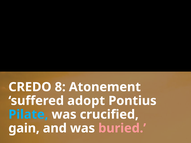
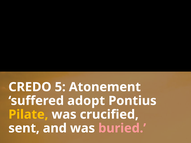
8: 8 -> 5 (60, 87)
Pilate colour: light blue -> yellow (28, 115)
gain: gain -> sent (24, 128)
